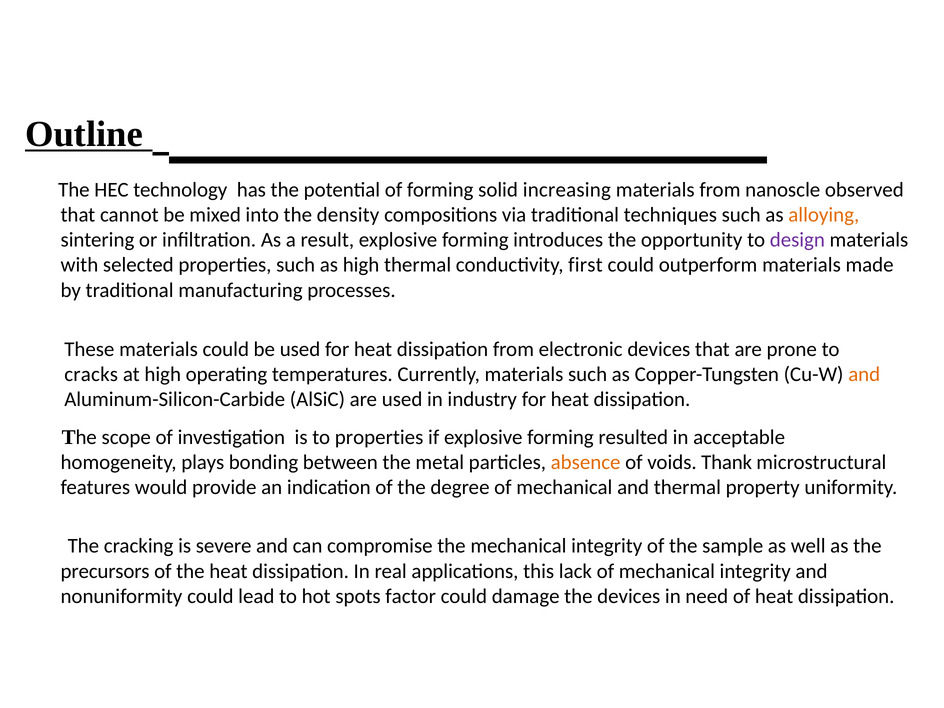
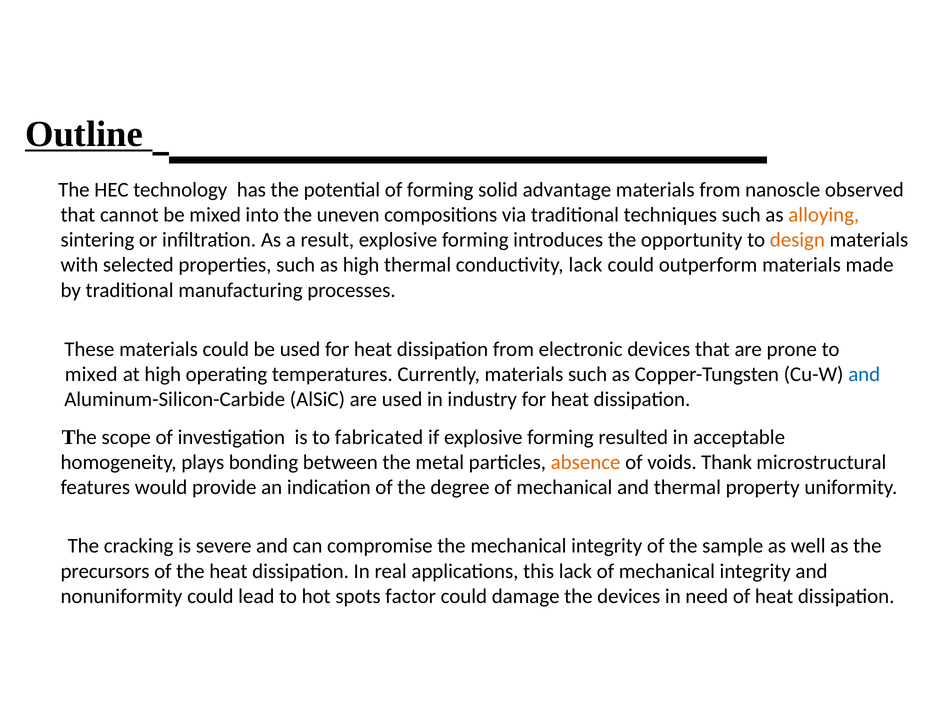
increasing: increasing -> advantage (567, 190)
density: density -> uneven (348, 215)
design colour: purple -> orange (797, 240)
conductivity first: first -> lack (585, 265)
cracks: cracks -> mixed (91, 374)
and colour: orange -> blue (864, 374)
to properties: properties -> fabricated (379, 437)
